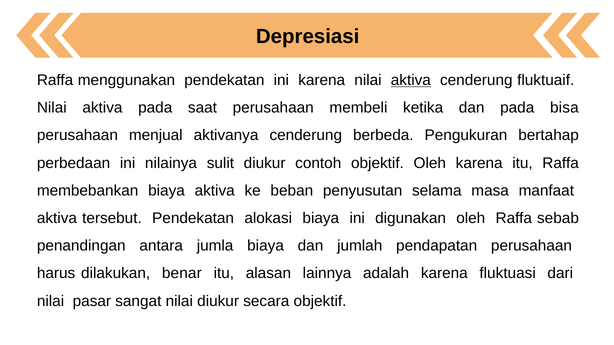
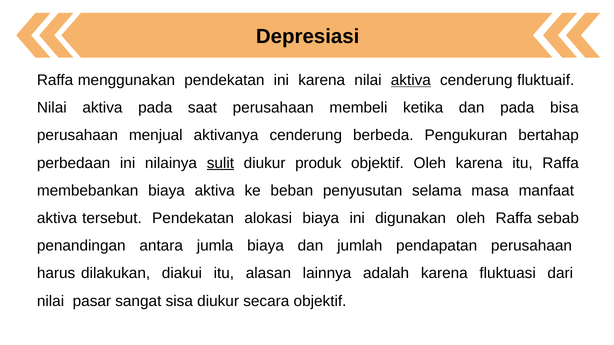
sulit underline: none -> present (220, 163)
contoh: contoh -> produk (318, 163)
benar: benar -> diakui (182, 274)
sangat nilai: nilai -> sisa (179, 301)
